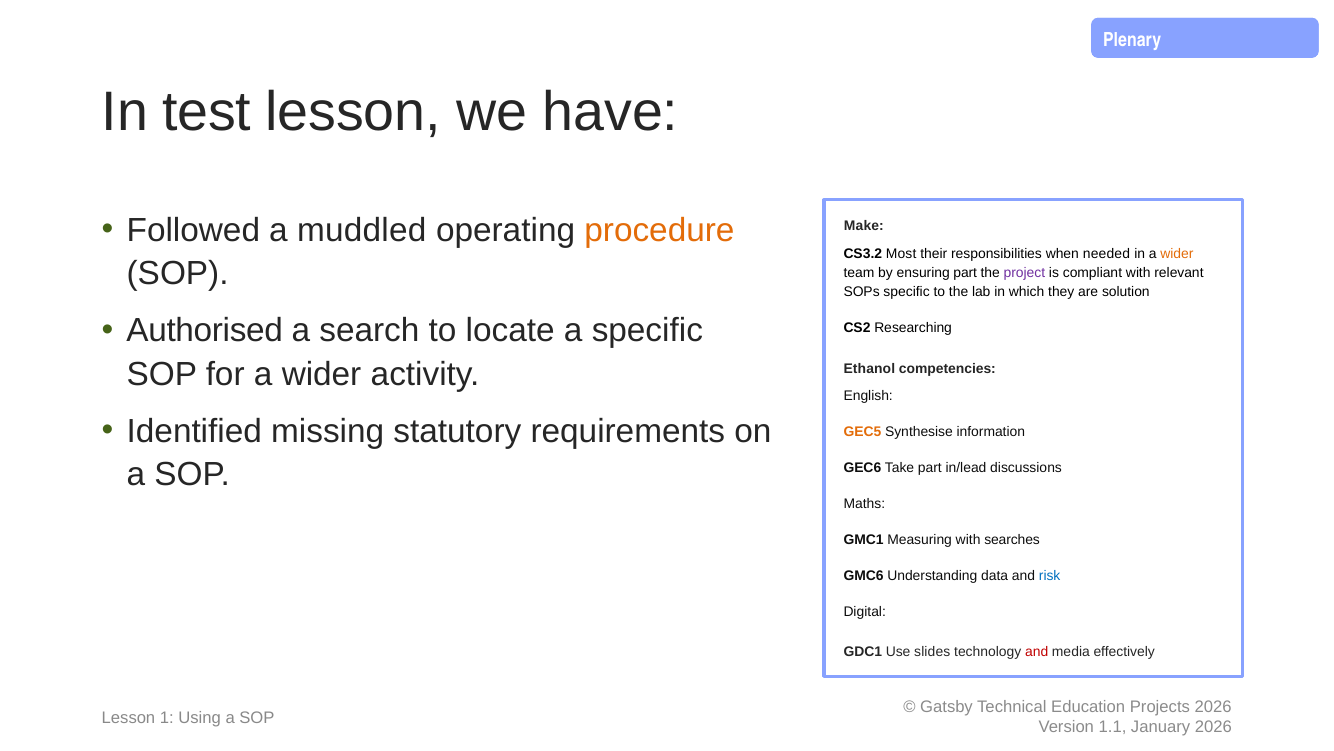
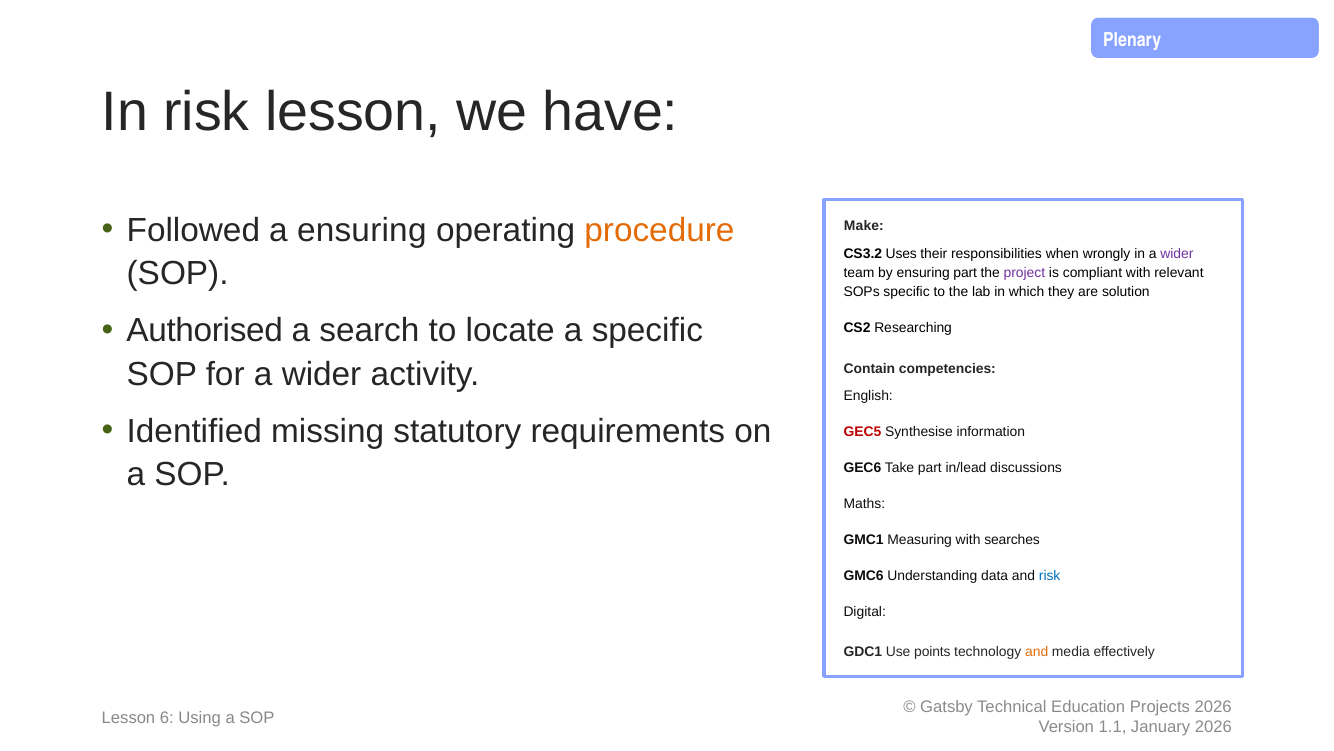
In test: test -> risk (207, 112)
a muddled: muddled -> ensuring (362, 230)
Most: Most -> Uses (901, 254)
needed: needed -> wrongly (1107, 254)
wider colour: orange -> purple (1177, 254)
Ethanol: Ethanol -> Contain (869, 368)
GEC5 colour: orange -> red (862, 432)
slides: slides -> points (932, 651)
and colour: red -> orange (1037, 651)
1: 1 -> 6 (167, 717)
